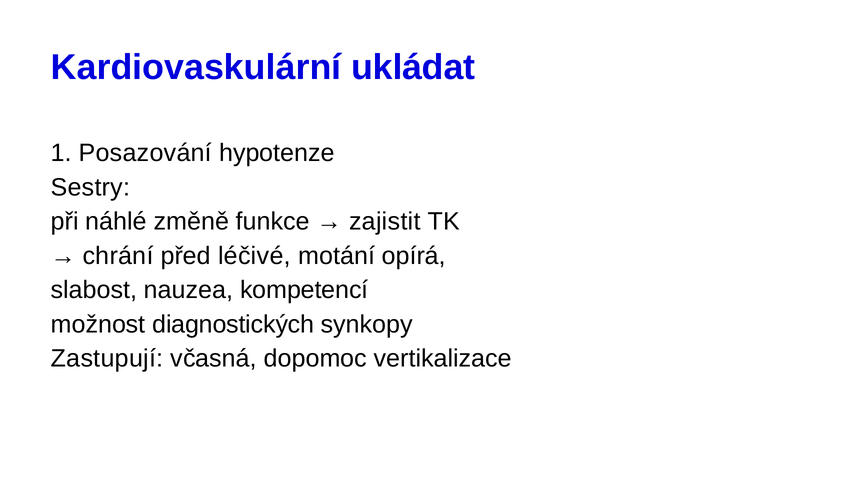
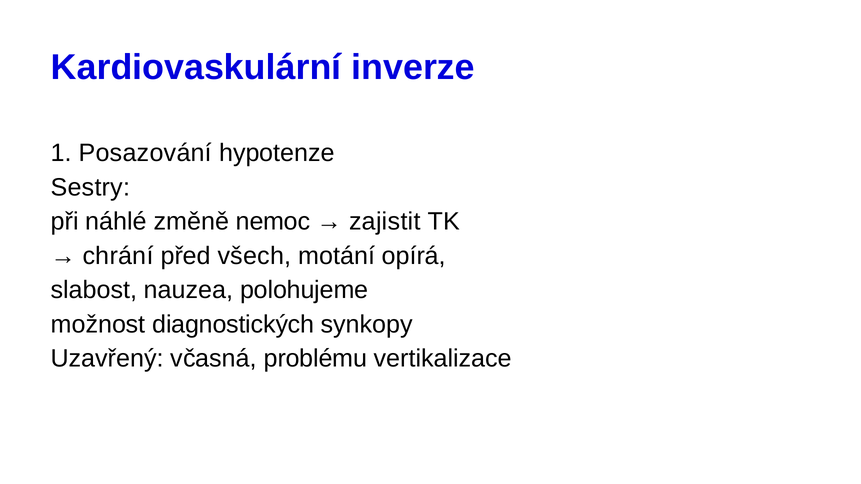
ukládat: ukládat -> inverze (413, 68)
funkce: funkce -> nemoc (273, 222)
léčivé: léčivé -> všech (254, 256)
kompetencí: kompetencí -> polohujeme (304, 290)
Zastupují: Zastupují -> Uzavřený (107, 359)
dopomoc: dopomoc -> problému (315, 359)
